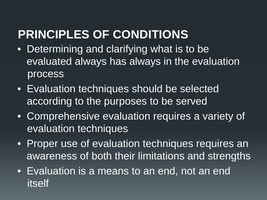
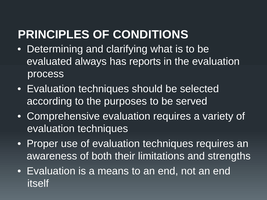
has always: always -> reports (145, 62)
